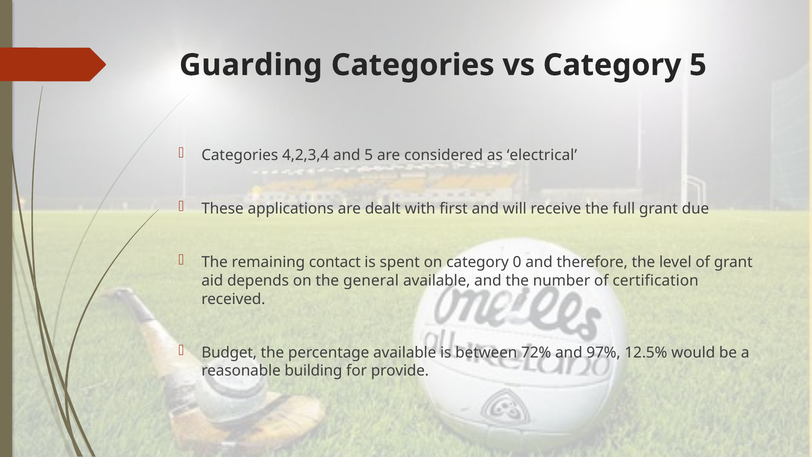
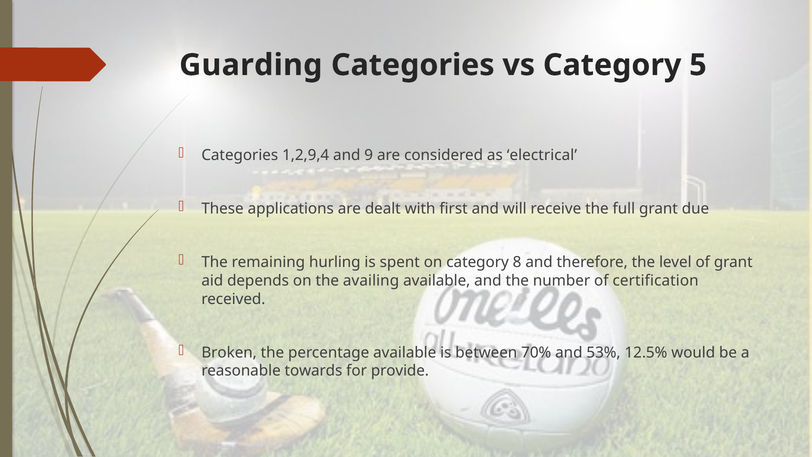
4,2,3,4: 4,2,3,4 -> 1,2,9,4 (306, 155)
and 5: 5 -> 9 (369, 155)
contact: contact -> hurling (335, 262)
0: 0 -> 8 (517, 262)
general: general -> availing (371, 281)
Budget: Budget -> Broken (229, 352)
72%: 72% -> 70% (536, 352)
97%: 97% -> 53% (604, 352)
building: building -> towards (313, 371)
